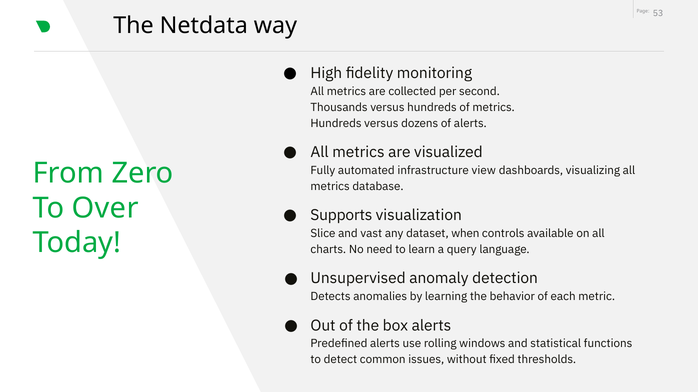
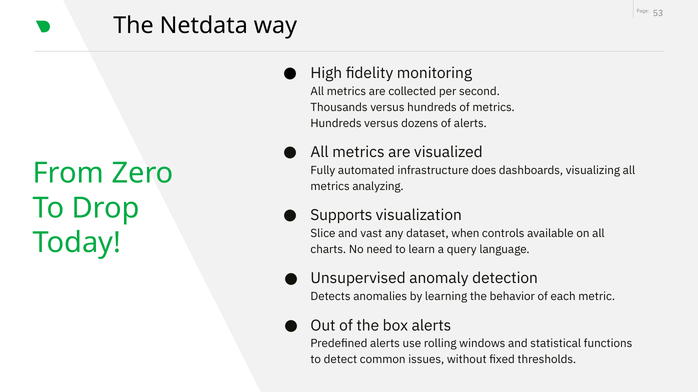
view: view -> does (484, 171)
database: database -> analyzing (378, 187)
Over: Over -> Drop (106, 208)
